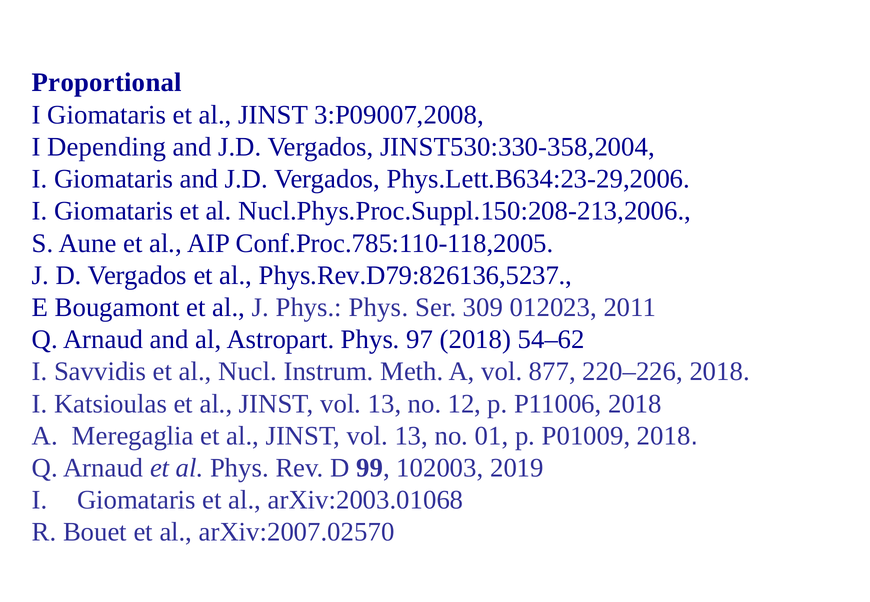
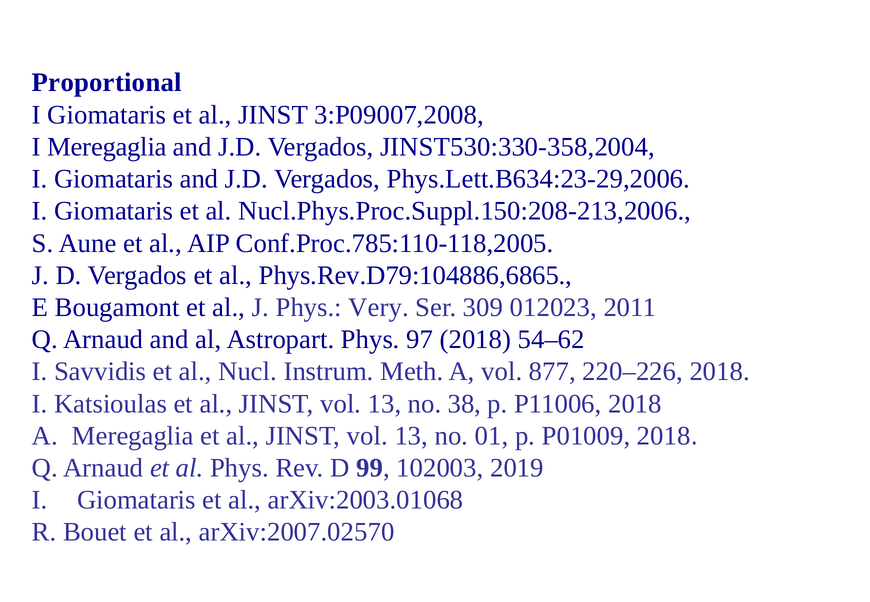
I Depending: Depending -> Meregaglia (107, 147)
Phys.Rev.D79:826136,5237: Phys.Rev.D79:826136,5237 -> Phys.Rev.D79:104886,6865 (415, 275)
Phys Phys: Phys -> Very (379, 308)
12: 12 -> 38 (464, 404)
